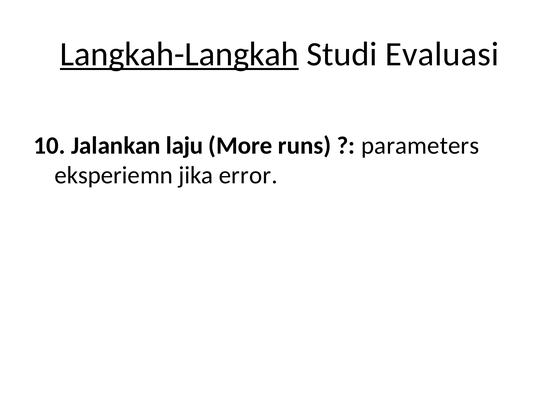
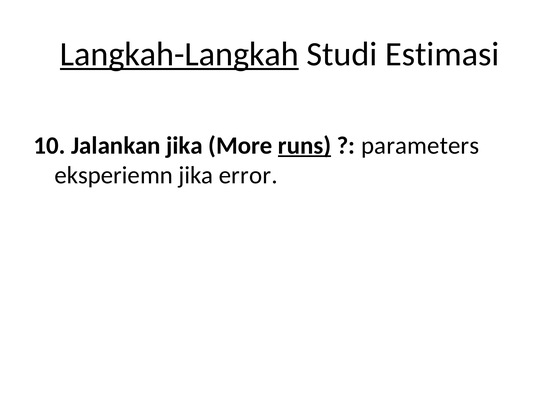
Evaluasi: Evaluasi -> Estimasi (442, 54)
Jalankan laju: laju -> jika (185, 145)
runs underline: none -> present (305, 145)
